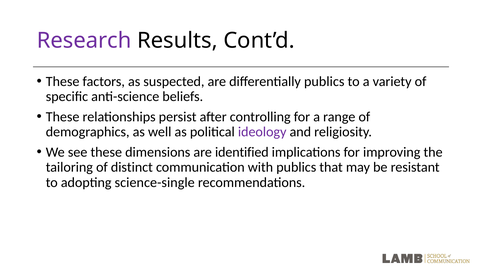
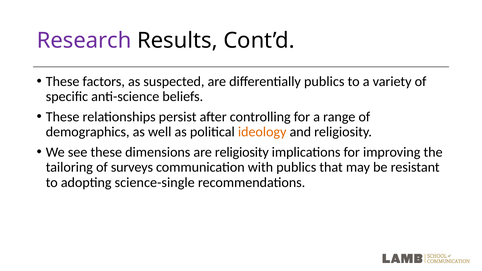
ideology colour: purple -> orange (262, 132)
are identified: identified -> religiosity (242, 152)
distinct: distinct -> surveys (132, 167)
